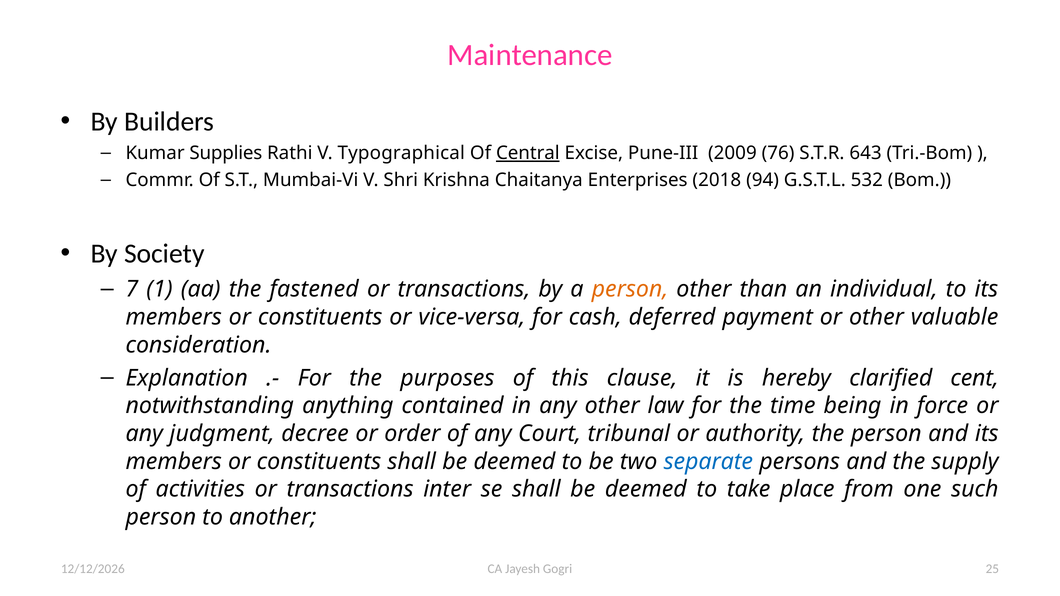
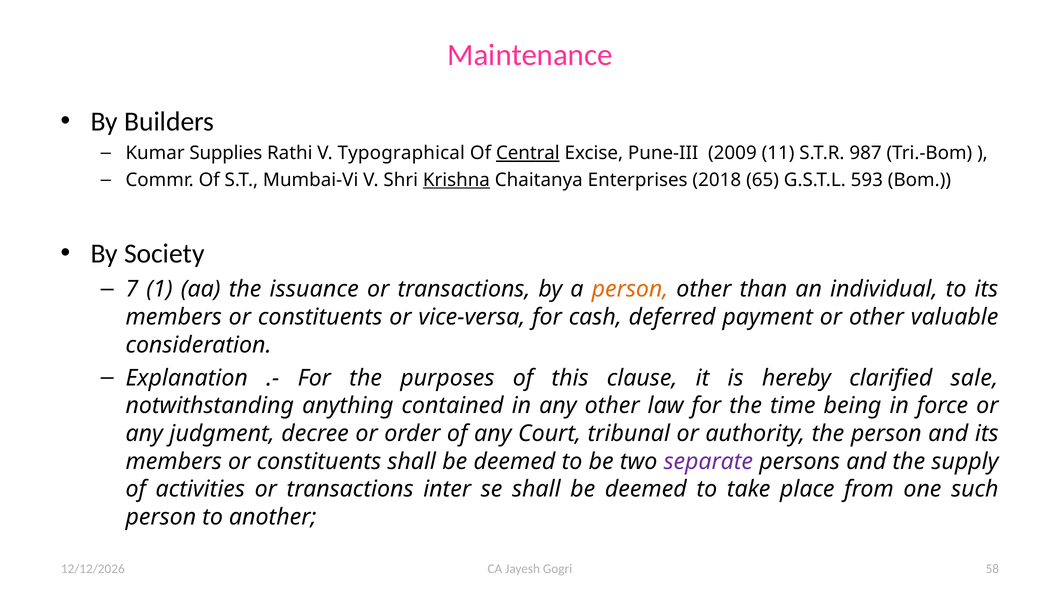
76: 76 -> 11 (778, 153)
643: 643 -> 987 (866, 153)
Krishna underline: none -> present (456, 180)
94: 94 -> 65 (763, 180)
532: 532 -> 593 (867, 180)
fastened: fastened -> issuance (314, 289)
cent: cent -> sale (974, 378)
separate colour: blue -> purple (708, 462)
25: 25 -> 58 (992, 569)
